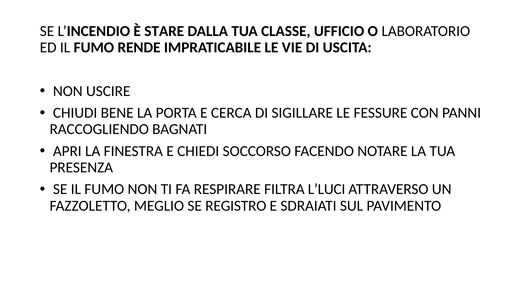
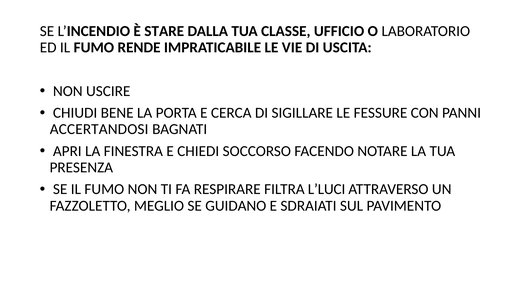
RACCOGLIENDO: RACCOGLIENDO -> ACCERTANDOSI (99, 130)
REGISTRO: REGISTRO -> GUIDANO (236, 206)
